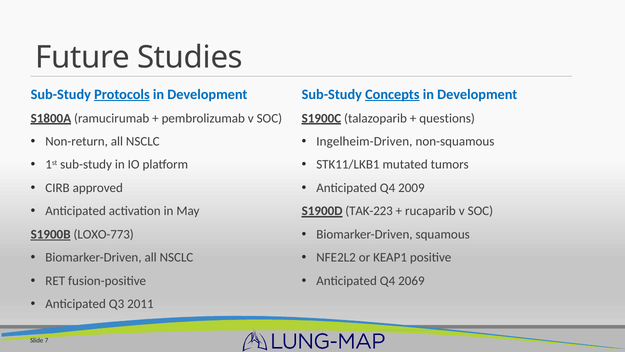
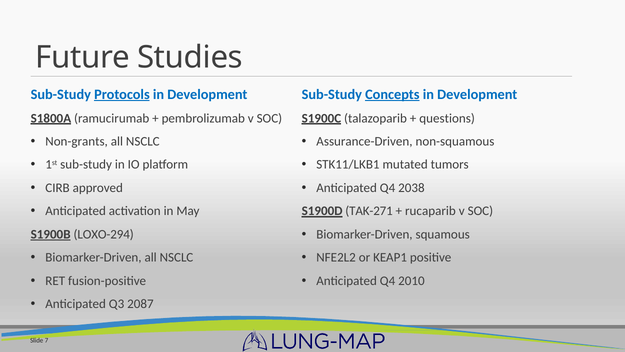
Non-return: Non-return -> Non-grants (77, 141)
Ingelheim-Driven: Ingelheim-Driven -> Assurance-Driven (364, 141)
2009: 2009 -> 2038 (411, 188)
TAK-223: TAK-223 -> TAK-271 (369, 211)
LOXO-773: LOXO-773 -> LOXO-294 (104, 234)
2069: 2069 -> 2010 (411, 280)
2011: 2011 -> 2087 (140, 304)
